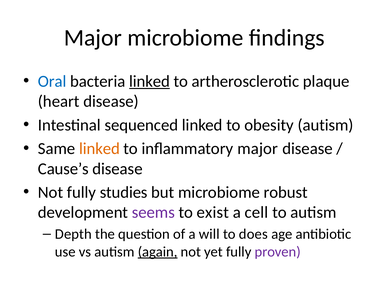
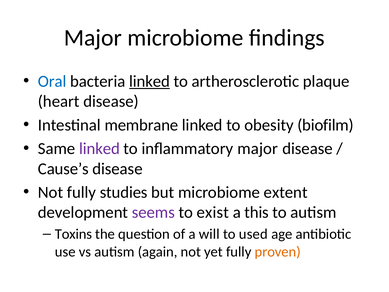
sequenced: sequenced -> membrane (141, 125)
obesity autism: autism -> biofilm (326, 125)
linked colour: orange -> purple (99, 148)
robust: robust -> extent (286, 192)
cell: cell -> this (257, 212)
Depth: Depth -> Toxins (73, 234)
does: does -> used (253, 234)
again underline: present -> none (158, 251)
proven colour: purple -> orange (278, 251)
